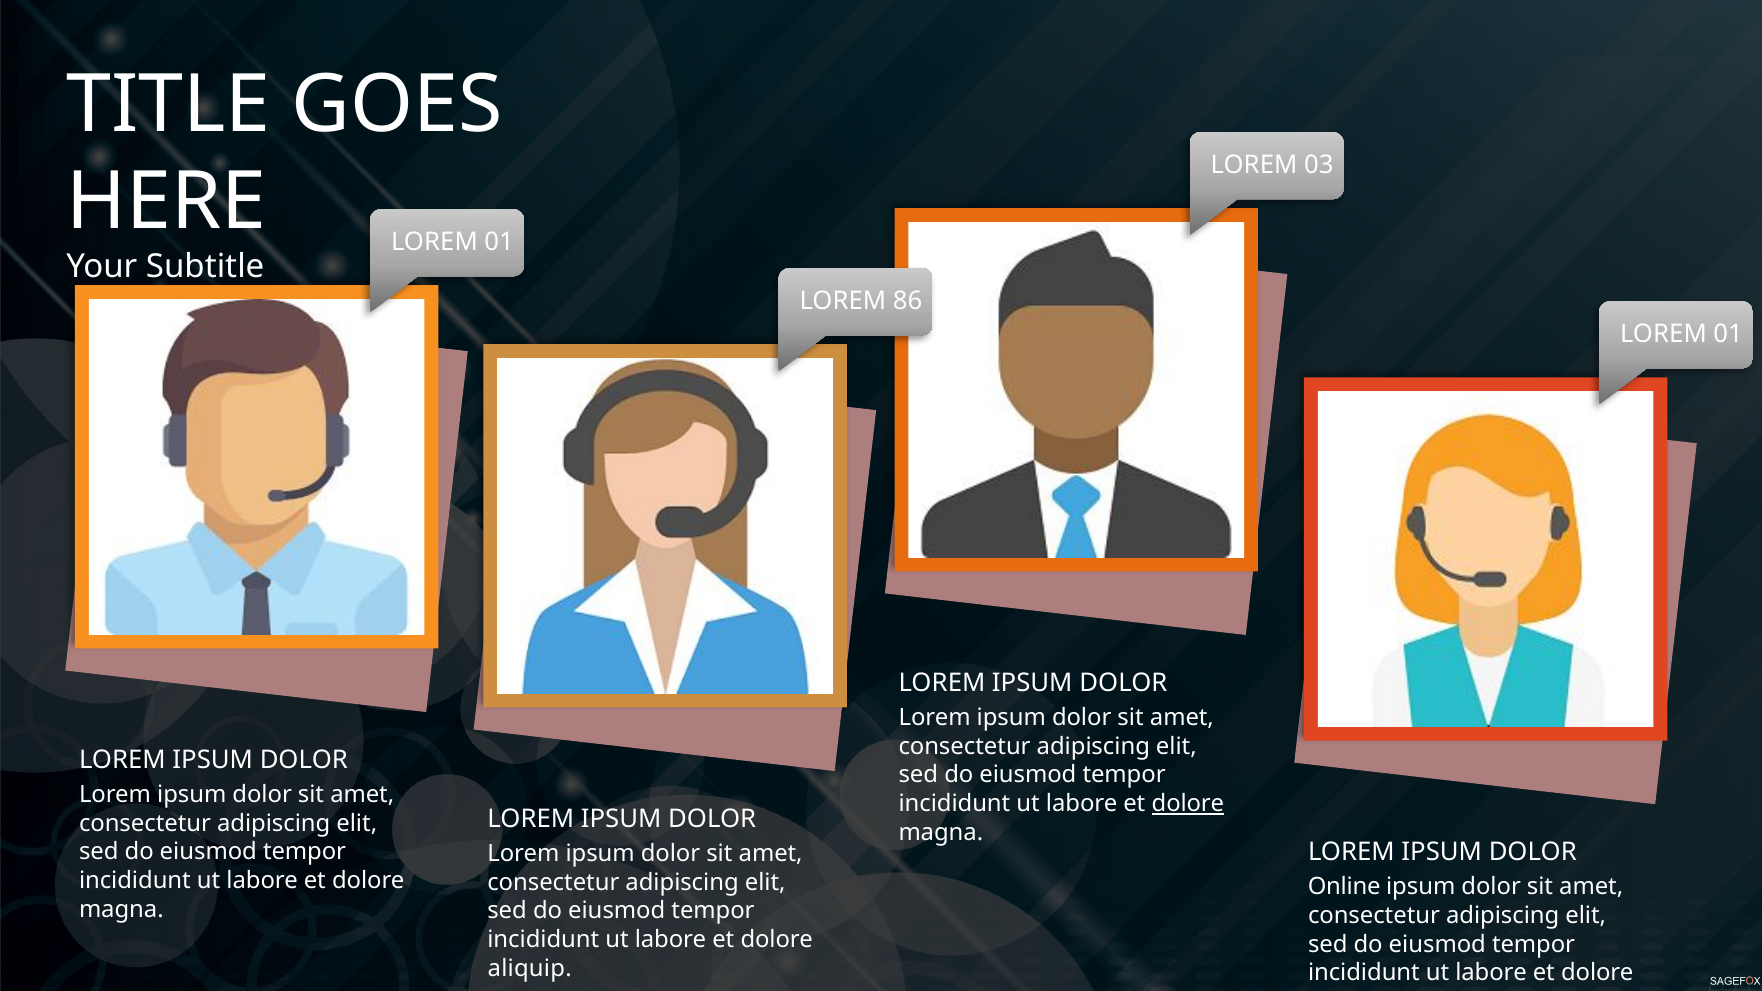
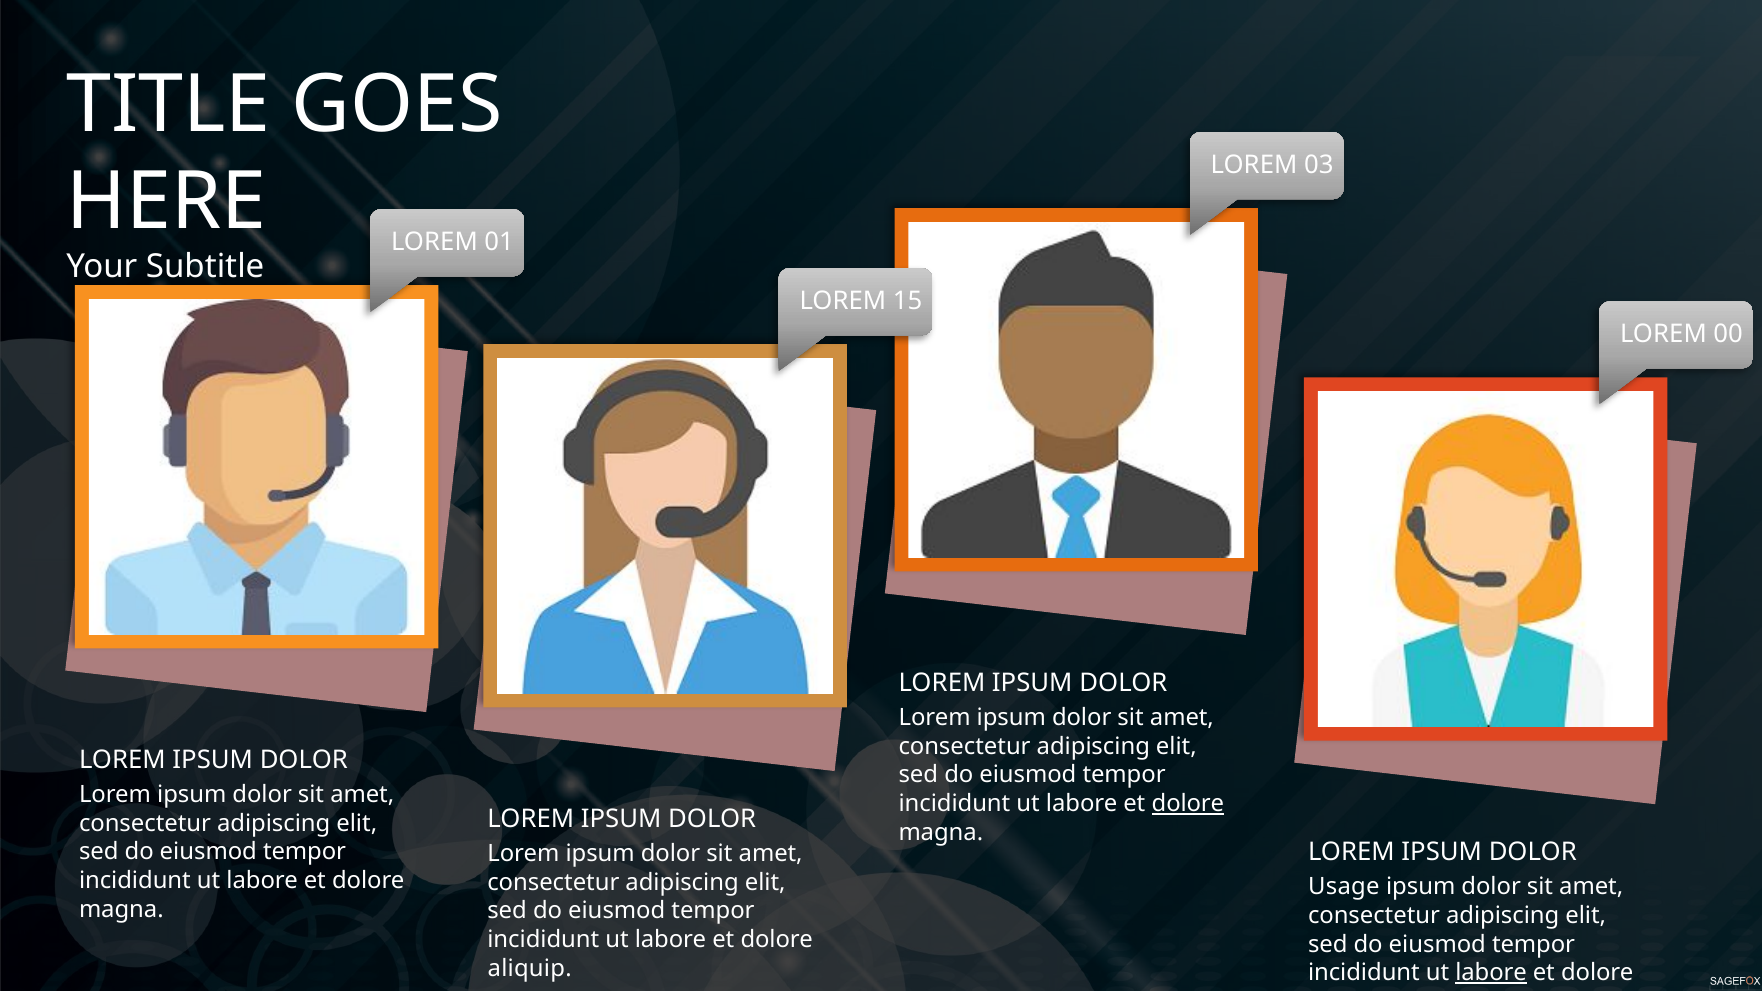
86: 86 -> 15 (908, 301)
01: 01 -> 00 (1728, 334)
Online: Online -> Usage (1344, 887)
labore underline: none -> present (1491, 973)
